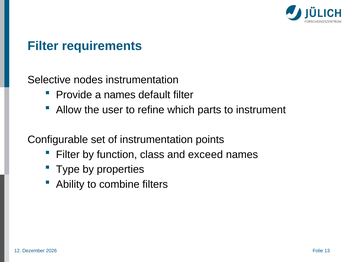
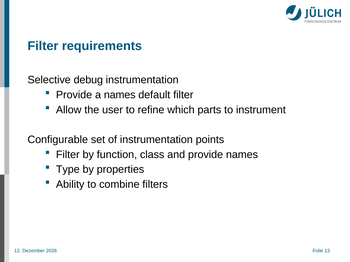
nodes: nodes -> debug (88, 80)
and exceed: exceed -> provide (206, 155)
